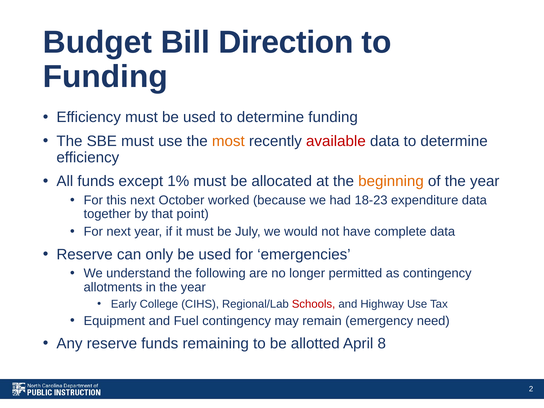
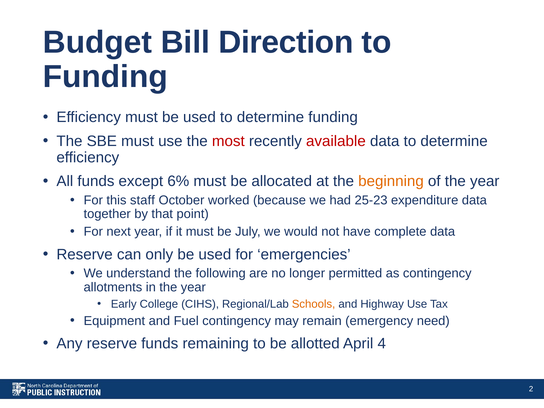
most colour: orange -> red (228, 141)
1%: 1% -> 6% (178, 181)
this next: next -> staff (142, 200)
18-23: 18-23 -> 25-23 (371, 200)
Schools colour: red -> orange (314, 304)
8: 8 -> 4 (382, 343)
